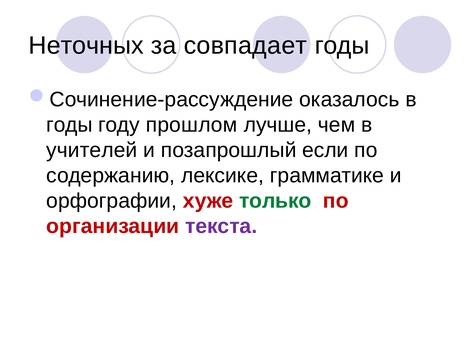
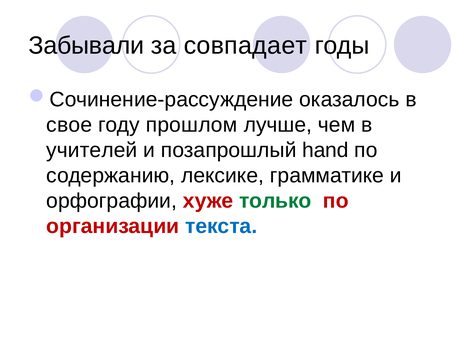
Неточных: Неточных -> Забывали (86, 46)
годы: годы -> свое (69, 125)
если: если -> hand (325, 150)
текста colour: purple -> blue (221, 226)
